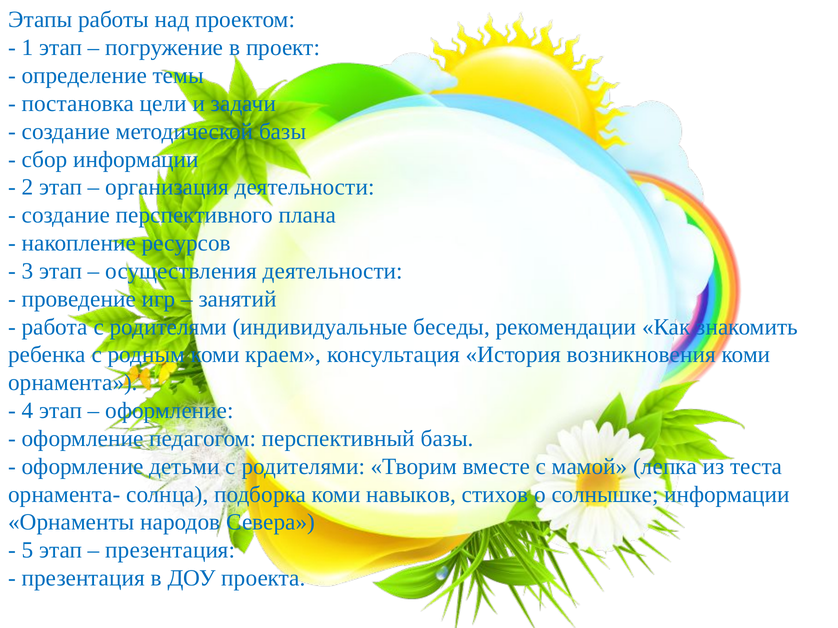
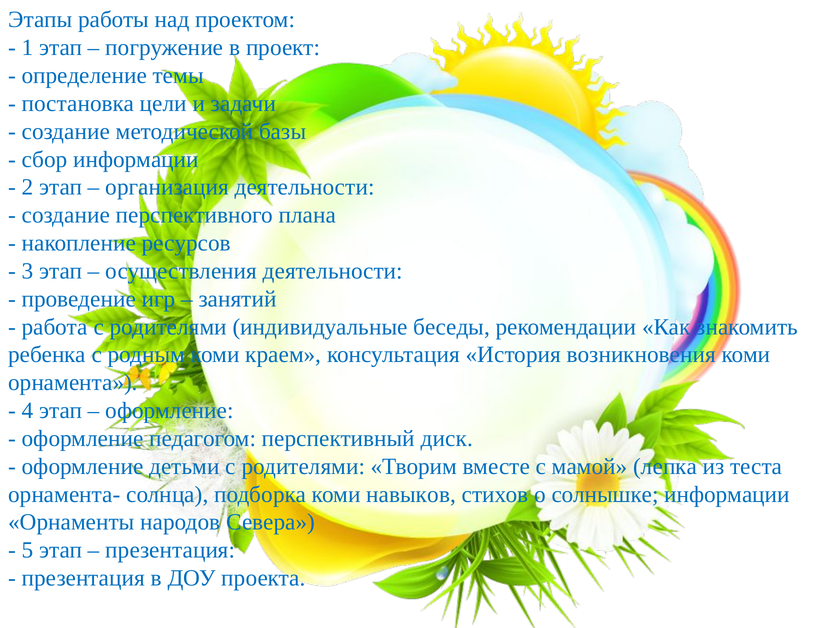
перспективный базы: базы -> диск (447, 439)
